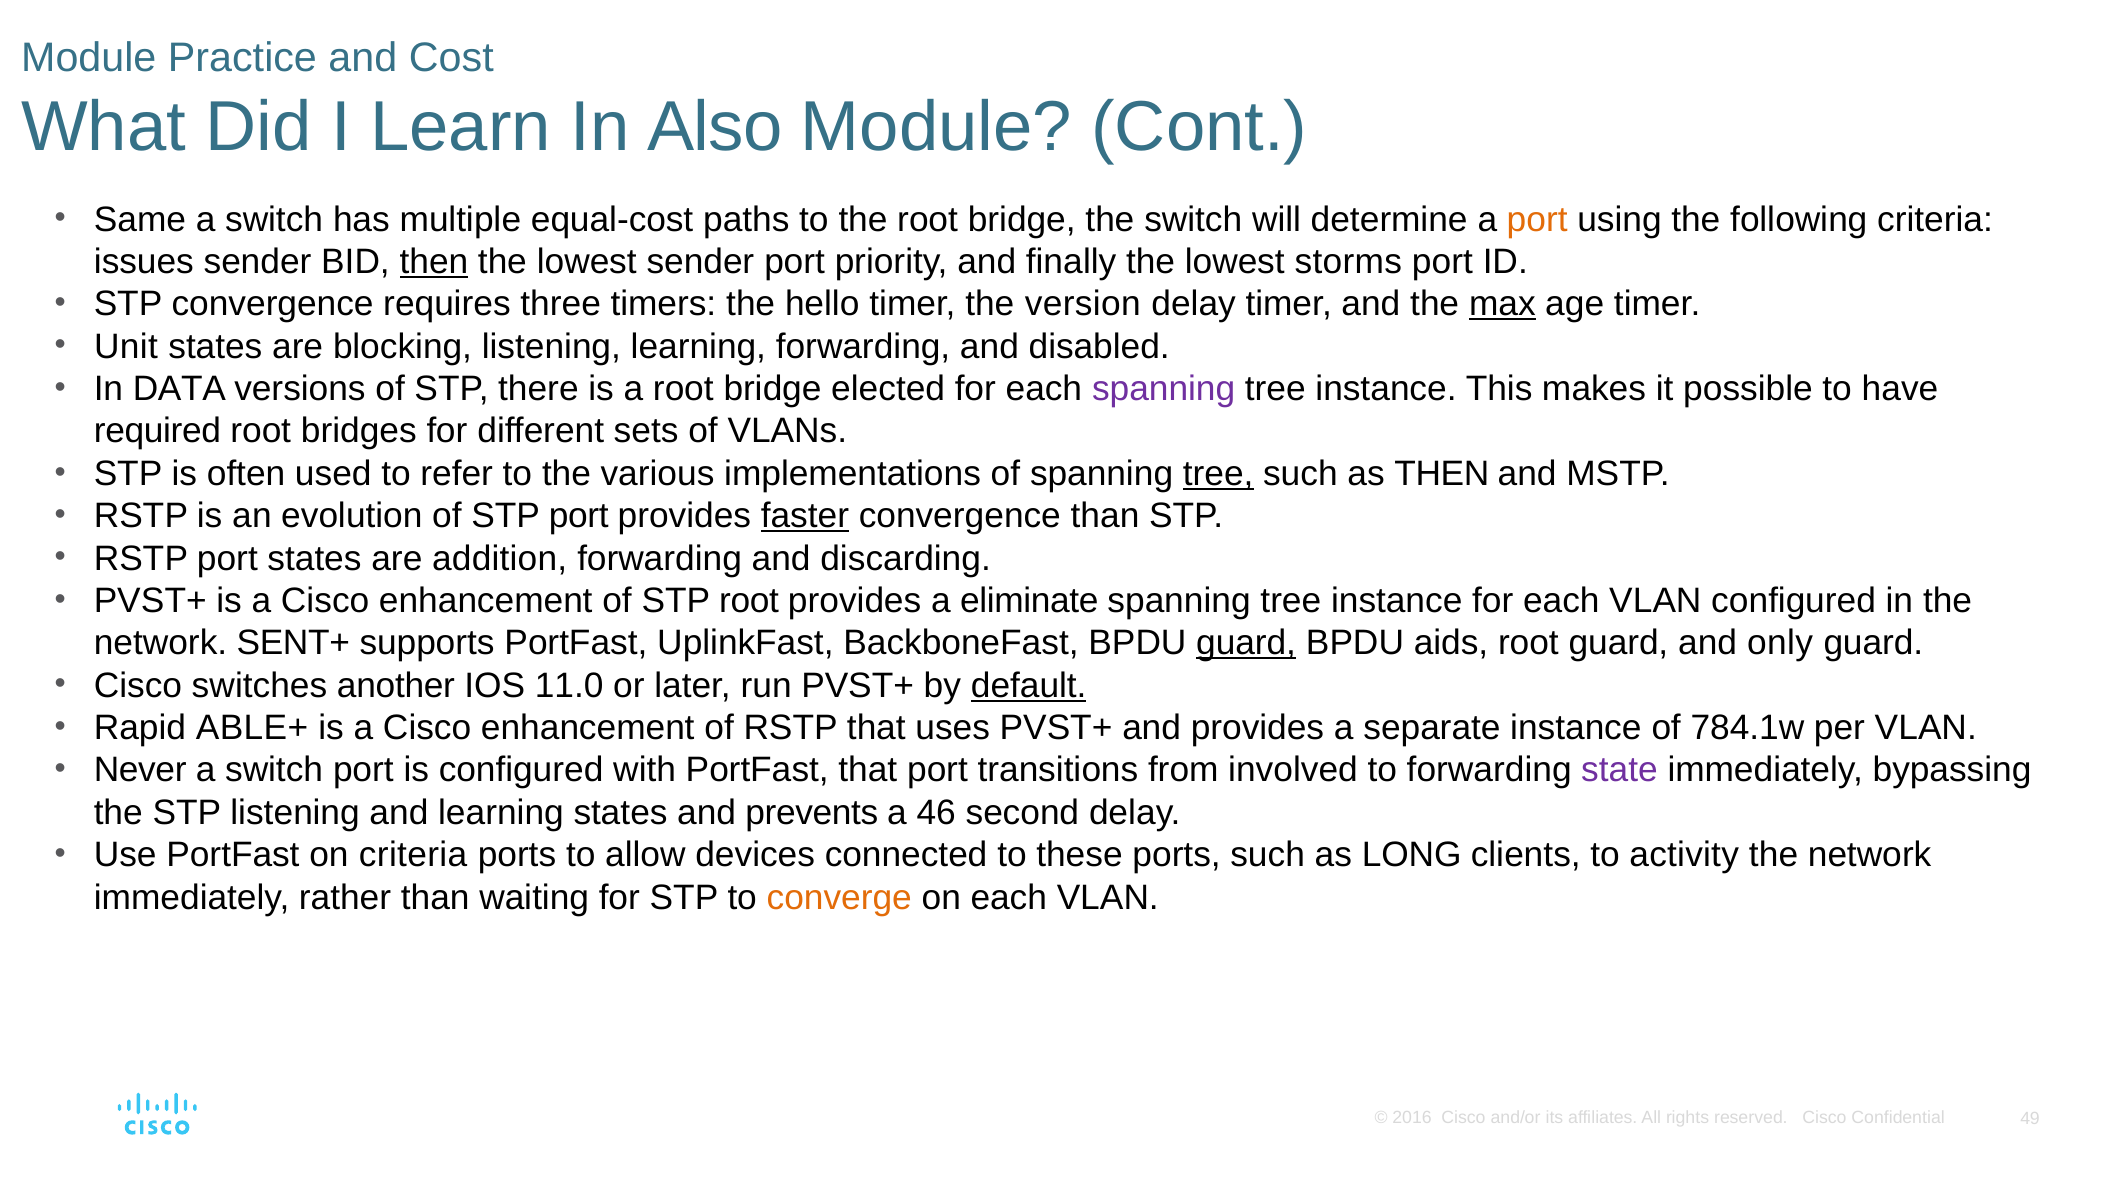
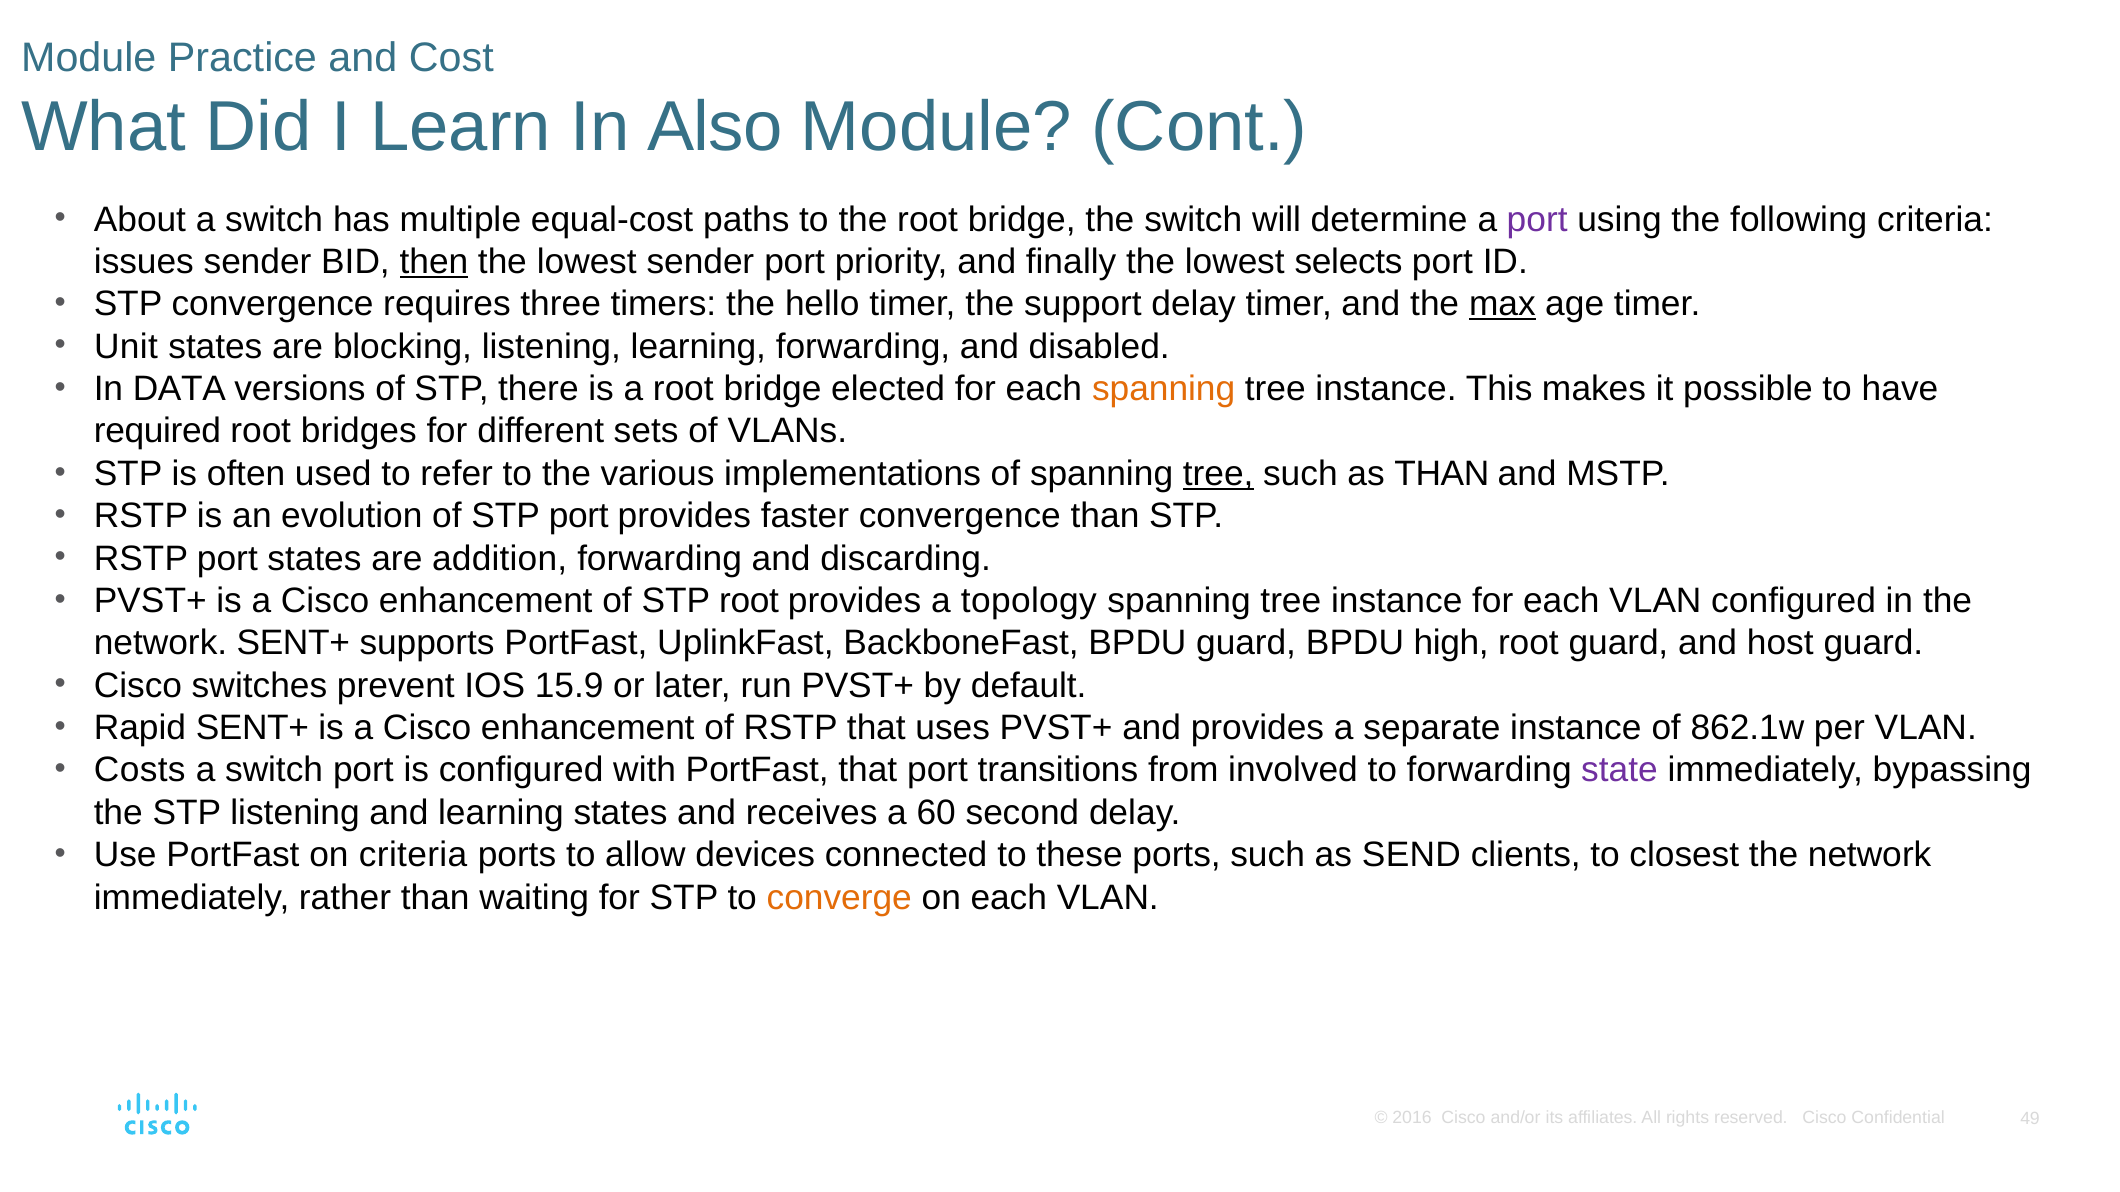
Same: Same -> About (140, 219)
port colour: orange -> purple (1537, 219)
storms: storms -> selects (1349, 262)
version: version -> support (1083, 304)
spanning colour: purple -> orange (1164, 389)
as THEN: THEN -> THAN (1442, 474)
faster underline: present -> none (805, 516)
eliminate: eliminate -> topology (1029, 601)
guard underline: present -> none (1246, 643)
aids: aids -> high (1451, 643)
only: only -> host (1780, 643)
another: another -> prevent (396, 686)
11.0: 11.0 -> 15.9 (569, 686)
default underline: present -> none (1029, 686)
Rapid ABLE+: ABLE+ -> SENT+ (252, 728)
784.1w: 784.1w -> 862.1w (1747, 728)
Never: Never -> Costs (140, 771)
prevents: prevents -> receives (812, 813)
46: 46 -> 60 (936, 813)
LONG: LONG -> SEND (1411, 855)
activity: activity -> closest (1684, 855)
